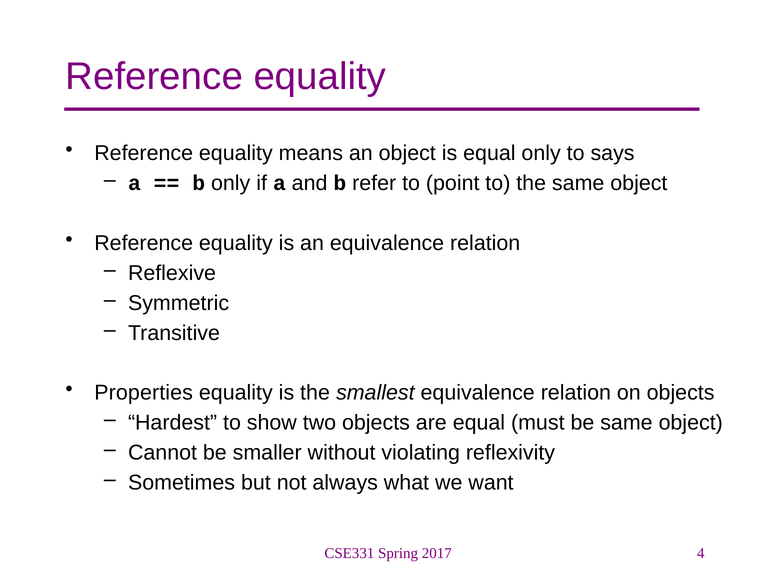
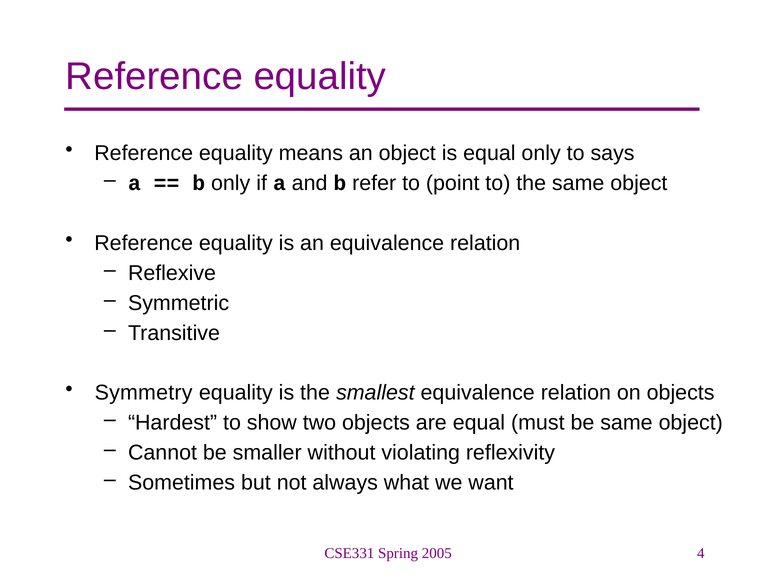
Properties: Properties -> Symmetry (144, 393)
2017: 2017 -> 2005 (437, 553)
